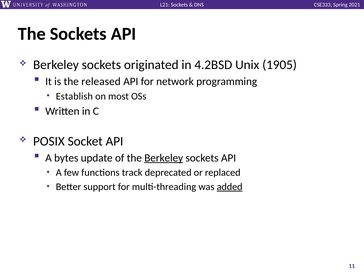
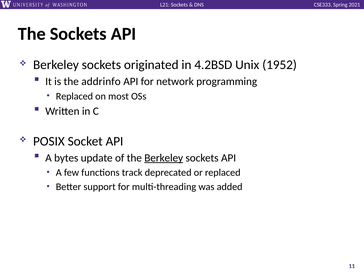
1905: 1905 -> 1952 (280, 65)
released: released -> addrinfo (101, 81)
Establish: Establish -> Replaced (74, 96)
added underline: present -> none (230, 187)
